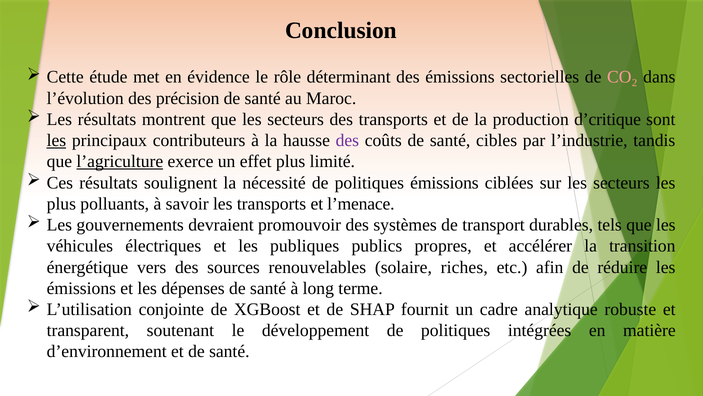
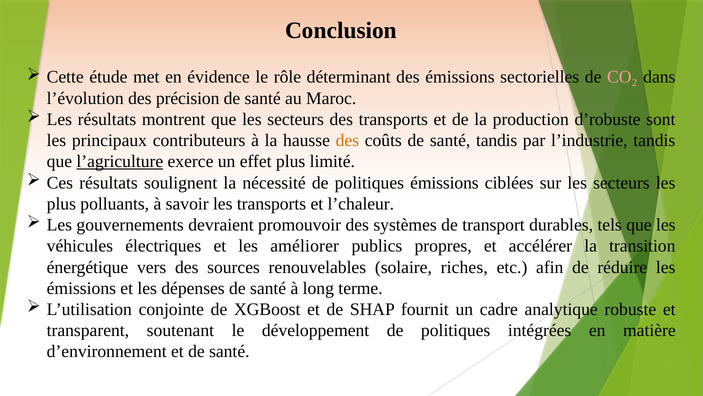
d’critique: d’critique -> d’robuste (608, 119)
les underline: present -> none (56, 140)
des colour: purple -> orange (347, 140)
santé cibles: cibles -> tandis (497, 140)
l’menace: l’menace -> l’chaleur (361, 204)
publiques: publiques -> améliorer (305, 246)
